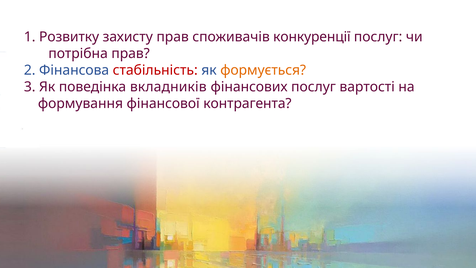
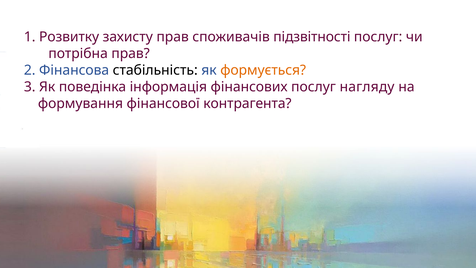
конкуренції: конкуренції -> підзвітності (312, 37)
стабільність colour: red -> black (155, 70)
вкладників: вкладників -> інформація (168, 87)
вартості: вартості -> нагляду (367, 87)
